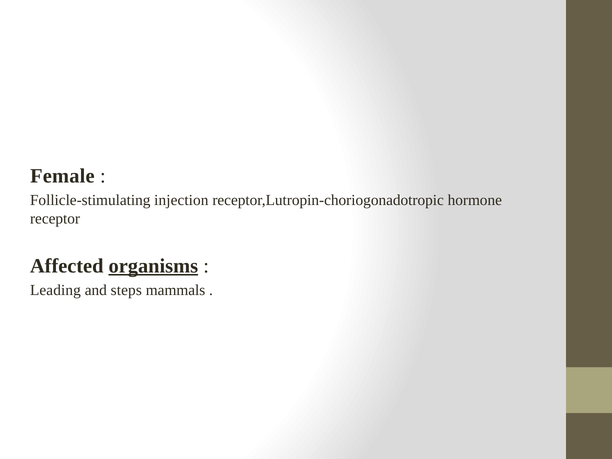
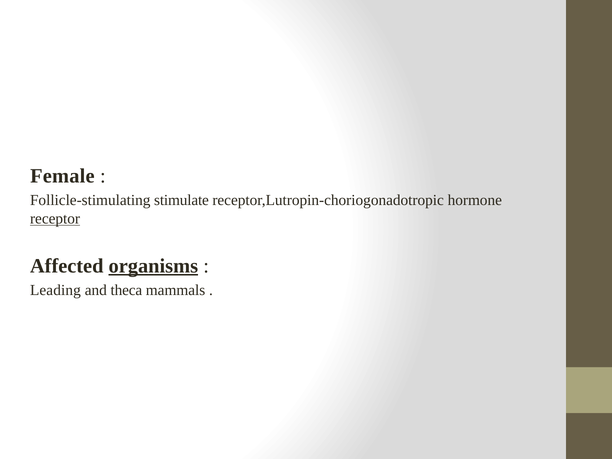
injection: injection -> stimulate (181, 200)
receptor underline: none -> present (55, 219)
steps: steps -> theca (126, 290)
